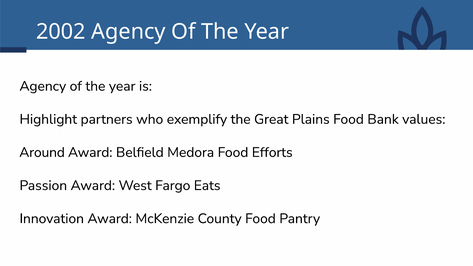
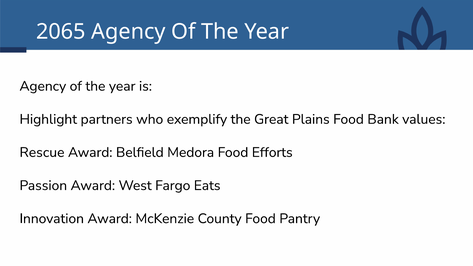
2002: 2002 -> 2065 (61, 32)
Around: Around -> Rescue (42, 152)
